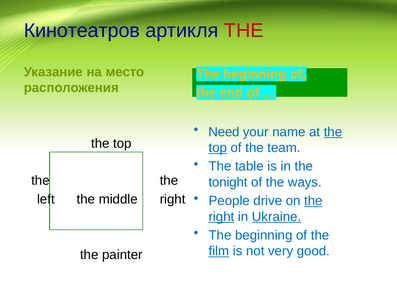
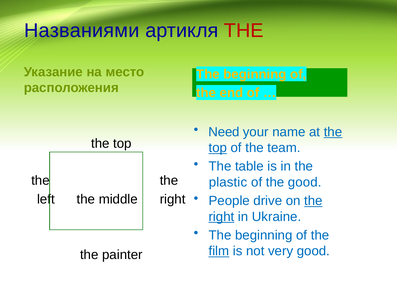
Кинотеатров: Кинотеатров -> Названиями (82, 31)
tonight: tonight -> plastic (228, 182)
the ways: ways -> good (305, 182)
Ukraine underline: present -> none (277, 216)
